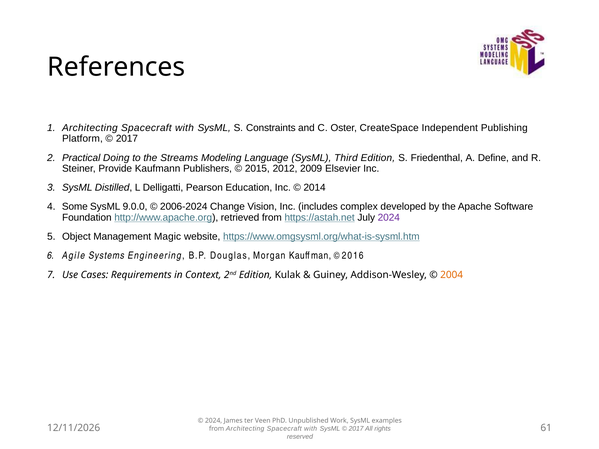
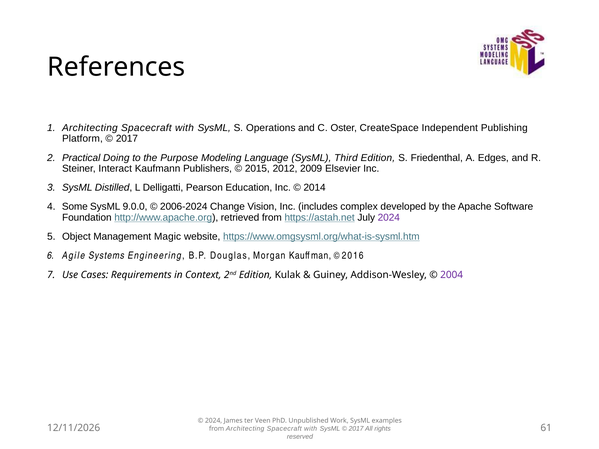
Constraints: Constraints -> Operations (271, 128)
Streams: Streams -> Purpose (179, 158)
Define: Define -> Edges (493, 158)
Provide: Provide -> Interact (115, 169)
2004 colour: orange -> purple (452, 275)
